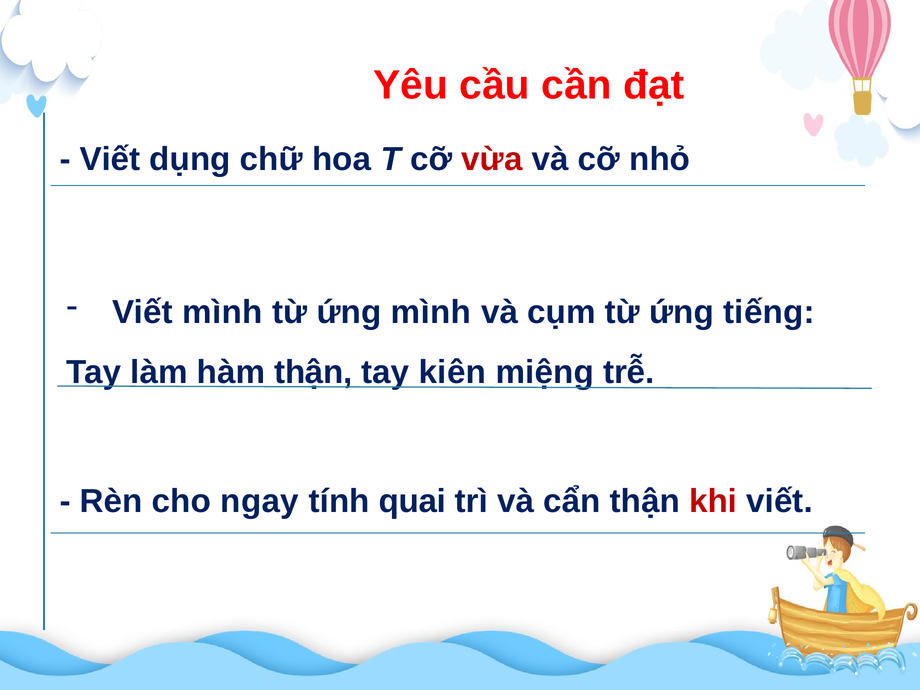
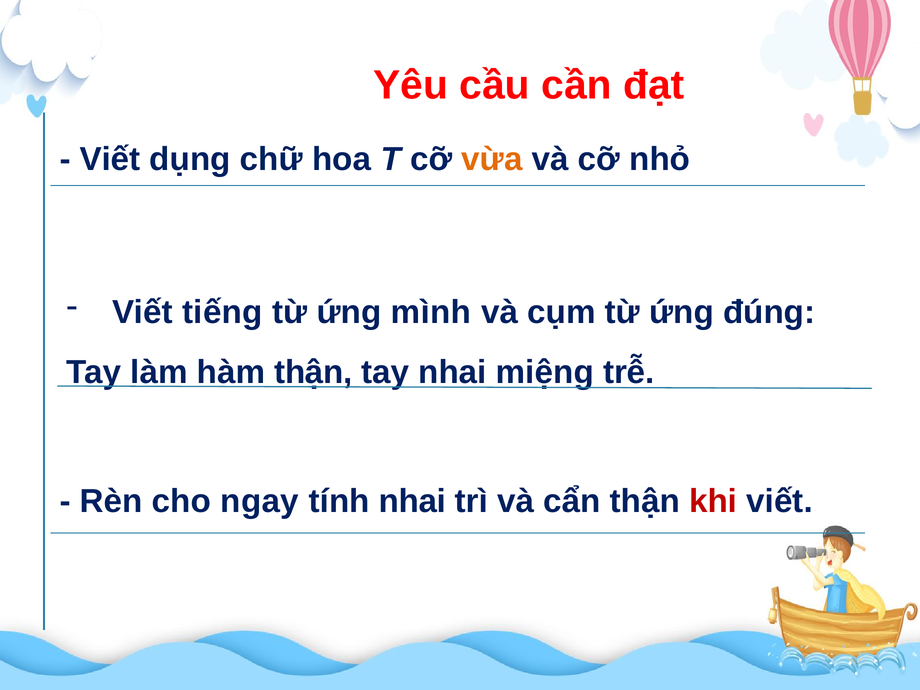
vừa colour: red -> orange (492, 159)
Viết mình: mình -> tiếng (222, 312)
tiếng: tiếng -> đúng (769, 312)
tay kiên: kiên -> nhai (453, 372)
tính quai: quai -> nhai (412, 501)
